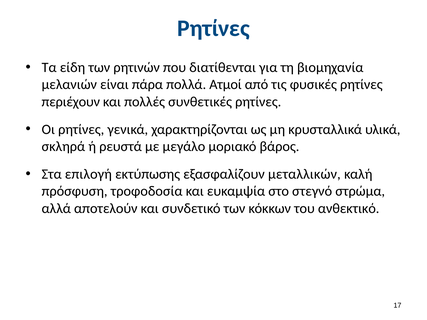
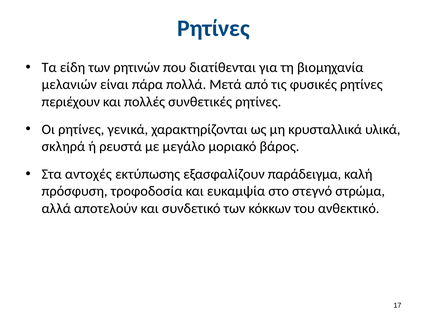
Ατμοί: Ατμοί -> Μετά (225, 85)
επιλογή: επιλογή -> αντοχές (88, 174)
μεταλλικών: μεταλλικών -> παράδειγμα (304, 174)
